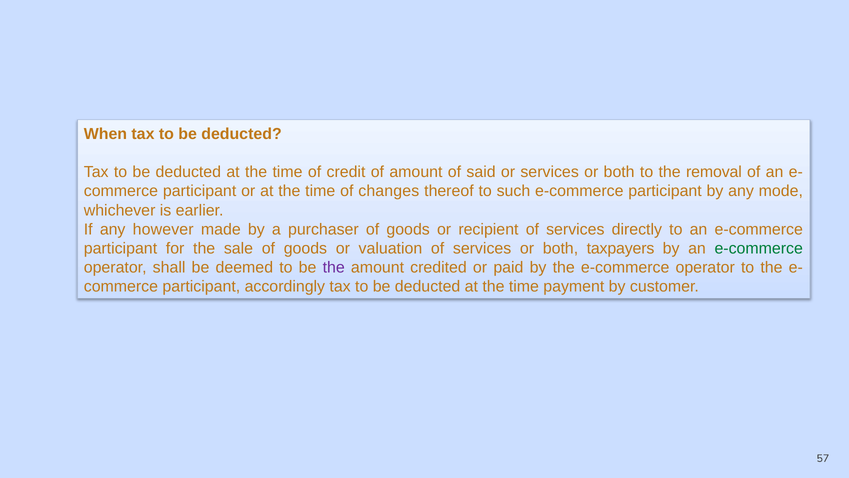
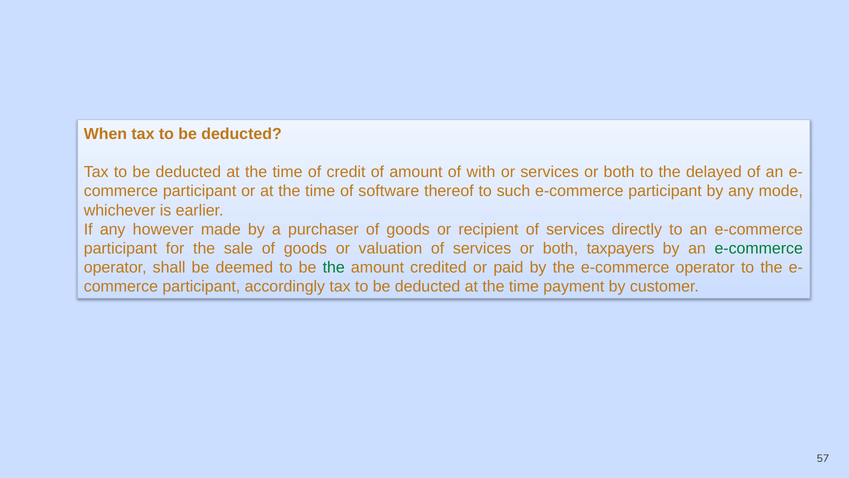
said: said -> with (481, 172)
removal: removal -> delayed (714, 172)
changes: changes -> software (389, 191)
the colour: purple -> green (334, 267)
